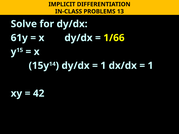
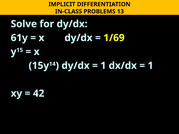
1/66: 1/66 -> 1/69 (114, 38)
